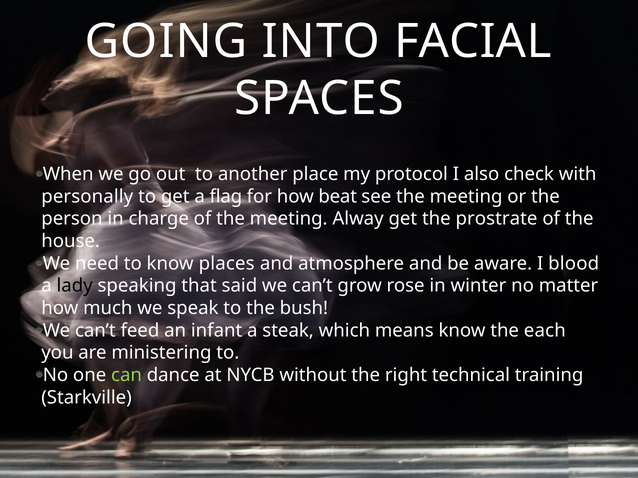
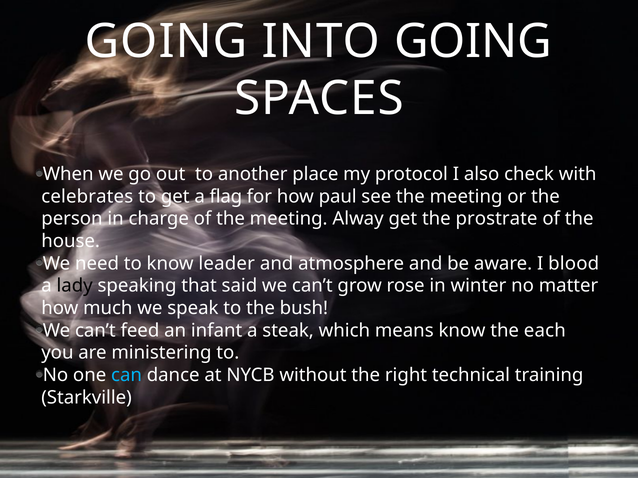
INTO FACIAL: FACIAL -> GOING (473, 41)
personally: personally -> celebrates (87, 197)
beat: beat -> paul (338, 197)
places: places -> leader (227, 264)
can colour: light green -> light blue (127, 375)
